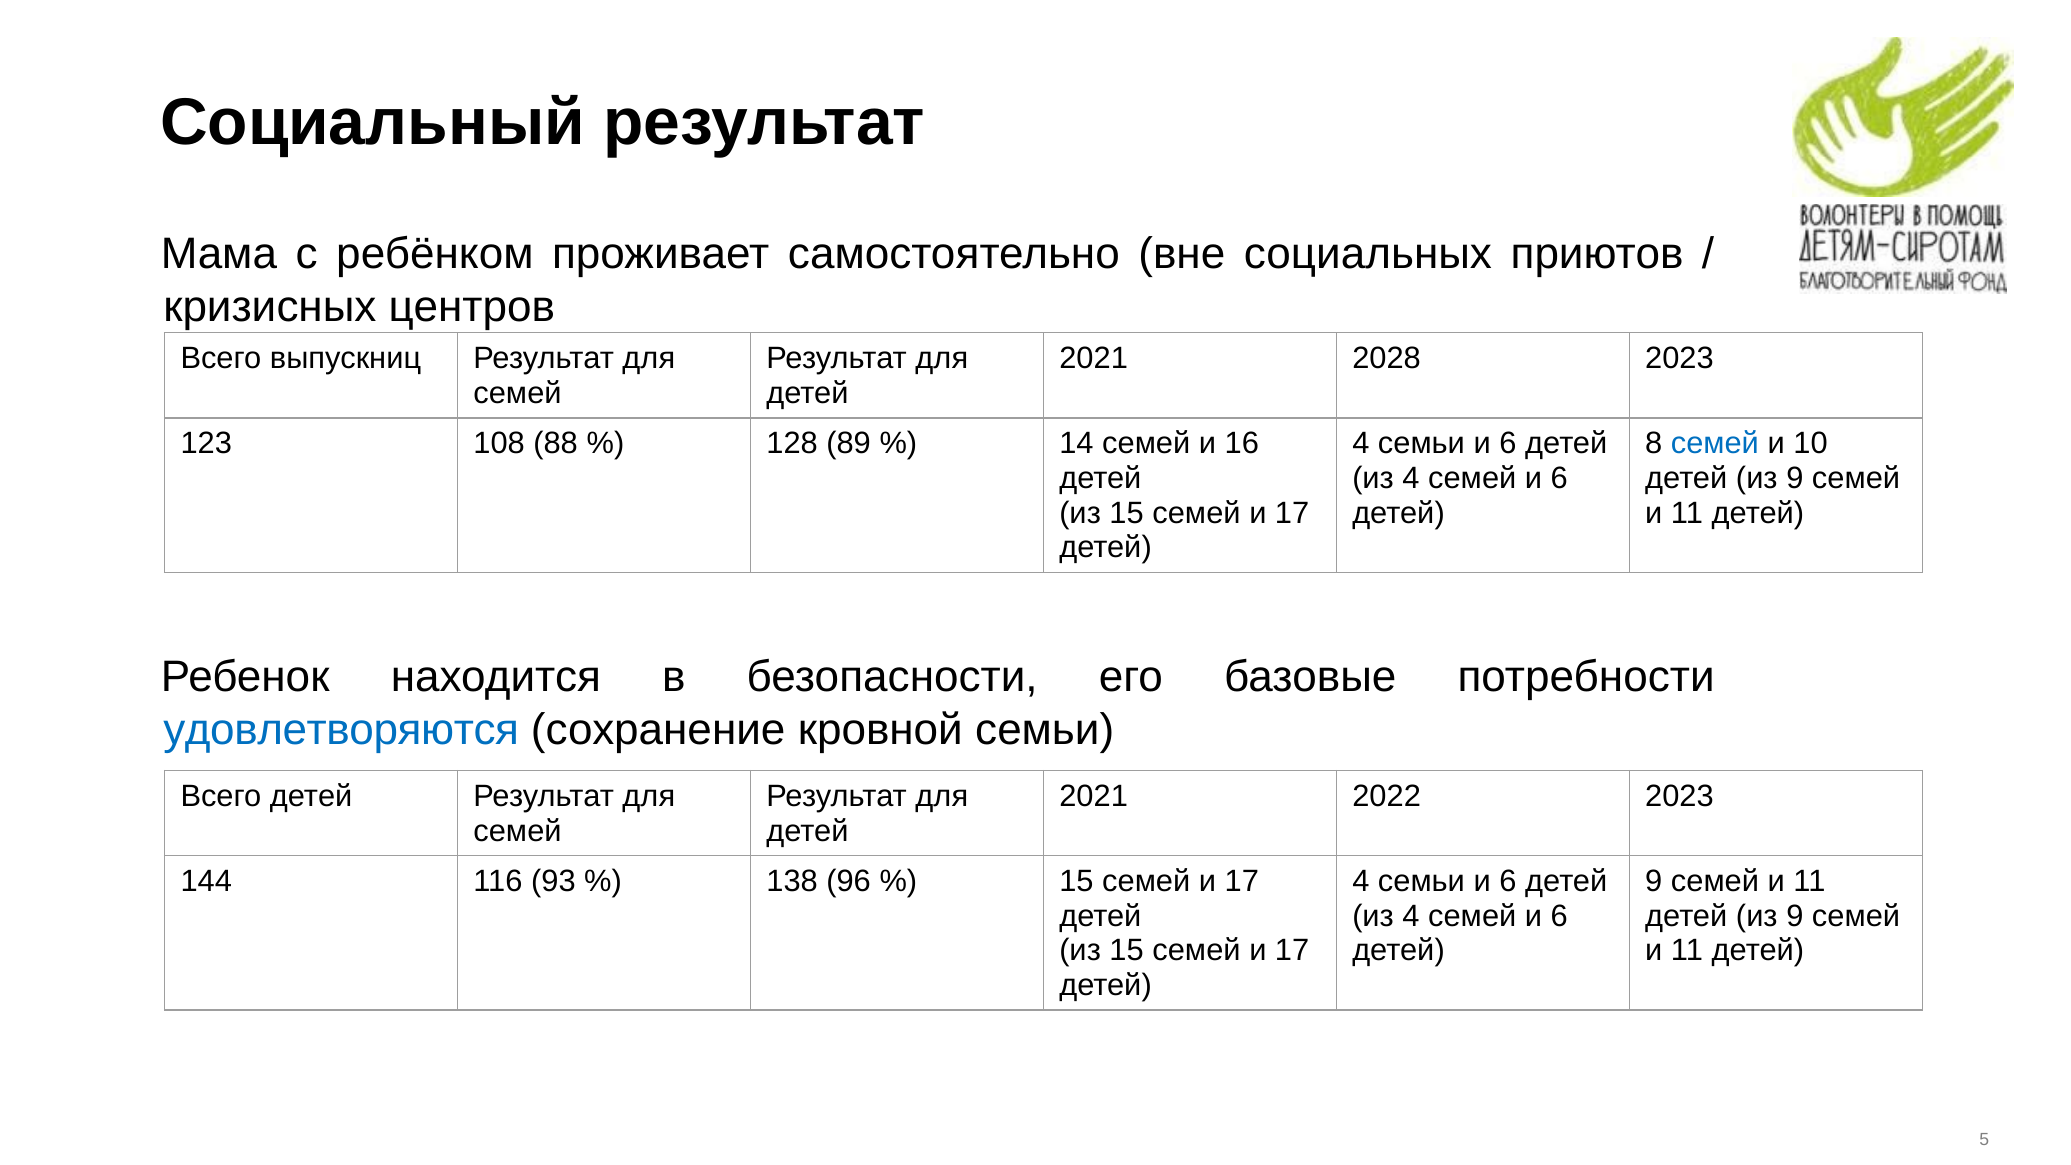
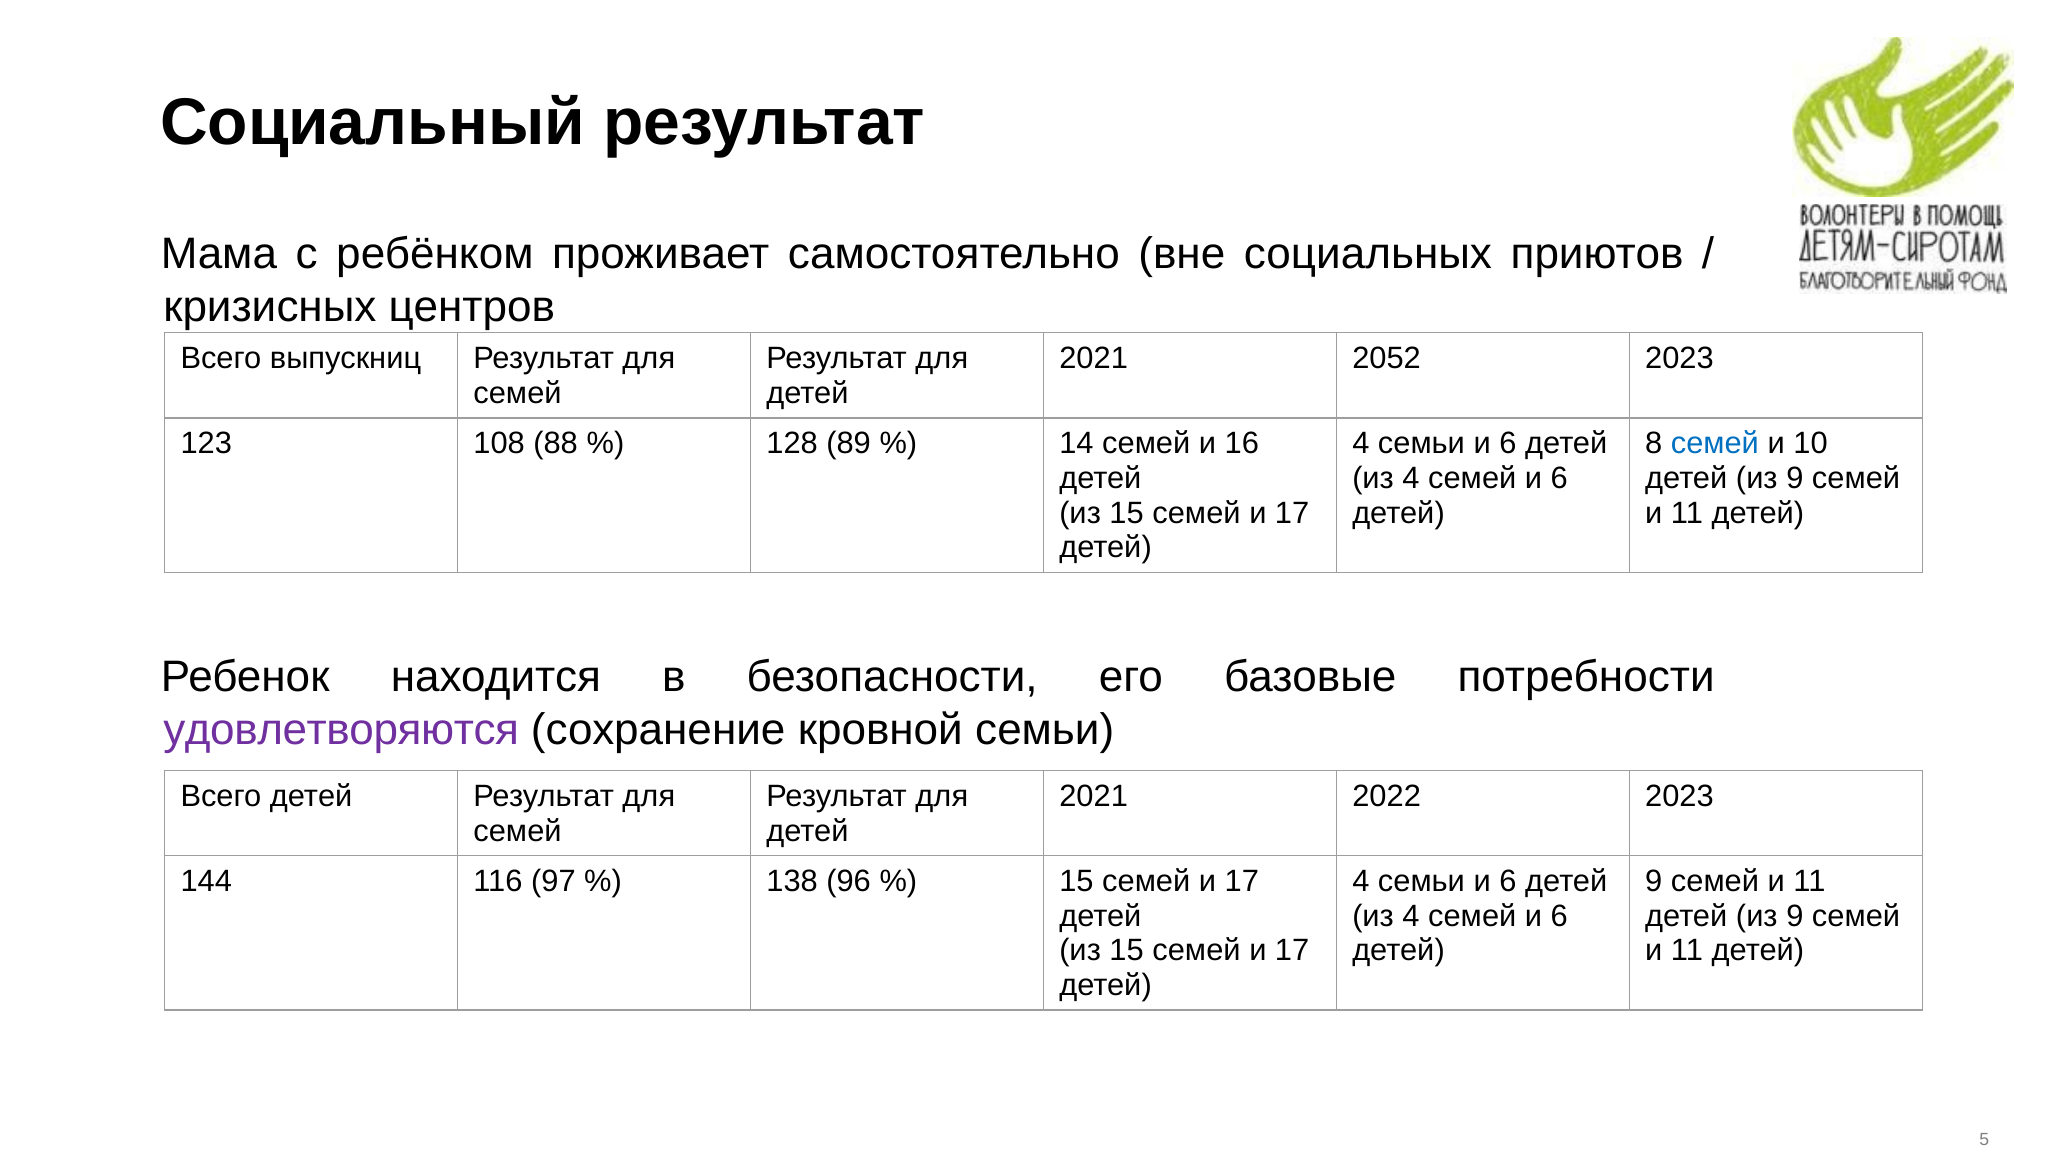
2028: 2028 -> 2052 (1387, 359)
удовлетворяются colour: blue -> purple (341, 730)
93: 93 -> 97 (553, 882)
